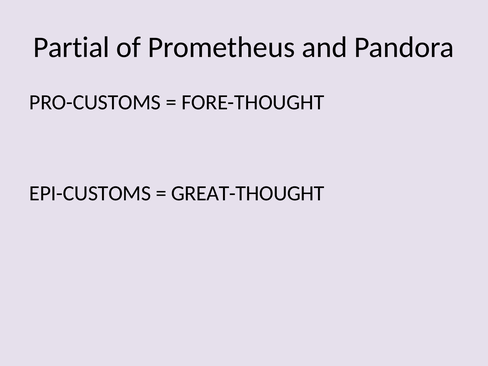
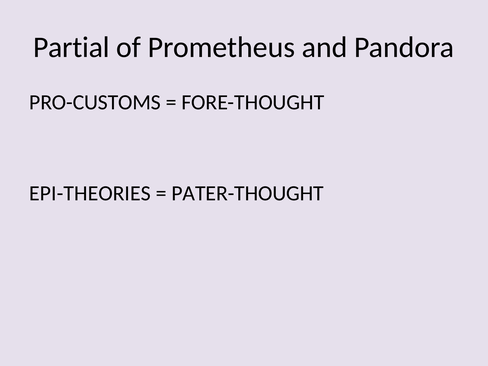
EPI-CUSTOMS: EPI-CUSTOMS -> EPI-THEORIES (90, 193)
GREAT-THOUGHT: GREAT-THOUGHT -> PATER-THOUGHT (248, 193)
